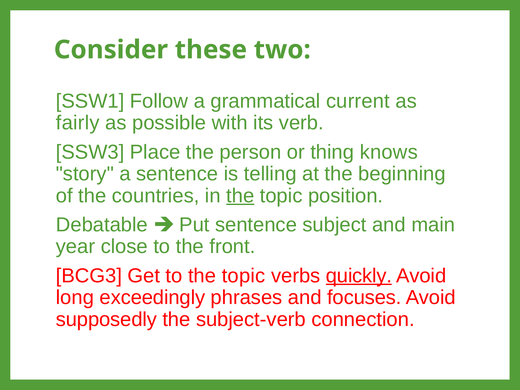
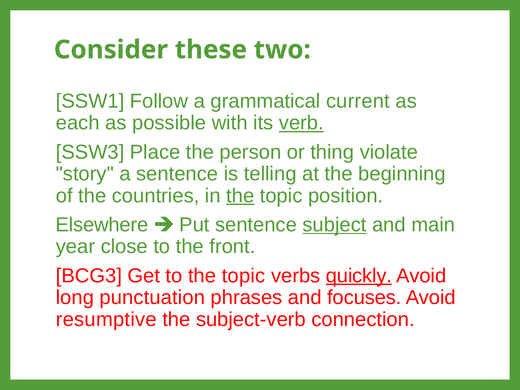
fairly: fairly -> each (78, 123)
verb underline: none -> present (301, 123)
knows: knows -> violate (389, 152)
Debatable: Debatable -> Elsewhere (102, 225)
subject underline: none -> present (335, 225)
exceedingly: exceedingly -> punctuation (152, 298)
supposedly: supposedly -> resumptive (106, 319)
